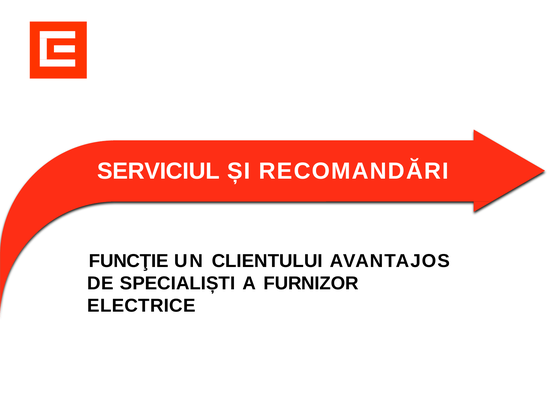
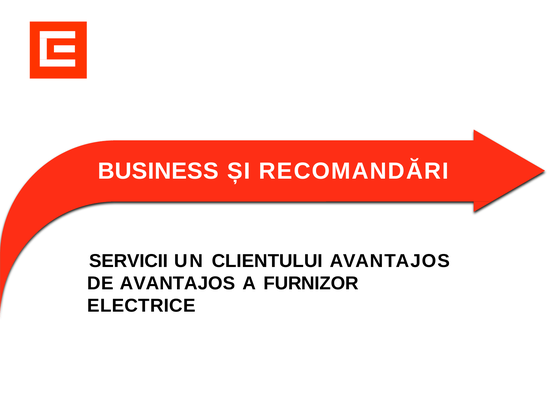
SERVICIUL: SERVICIUL -> BUSINESS (158, 171)
FUNCŢIE: FUNCŢIE -> SERVICII (129, 261)
DE SPECIALIȘTI: SPECIALIȘTI -> AVANTAJOS (178, 283)
